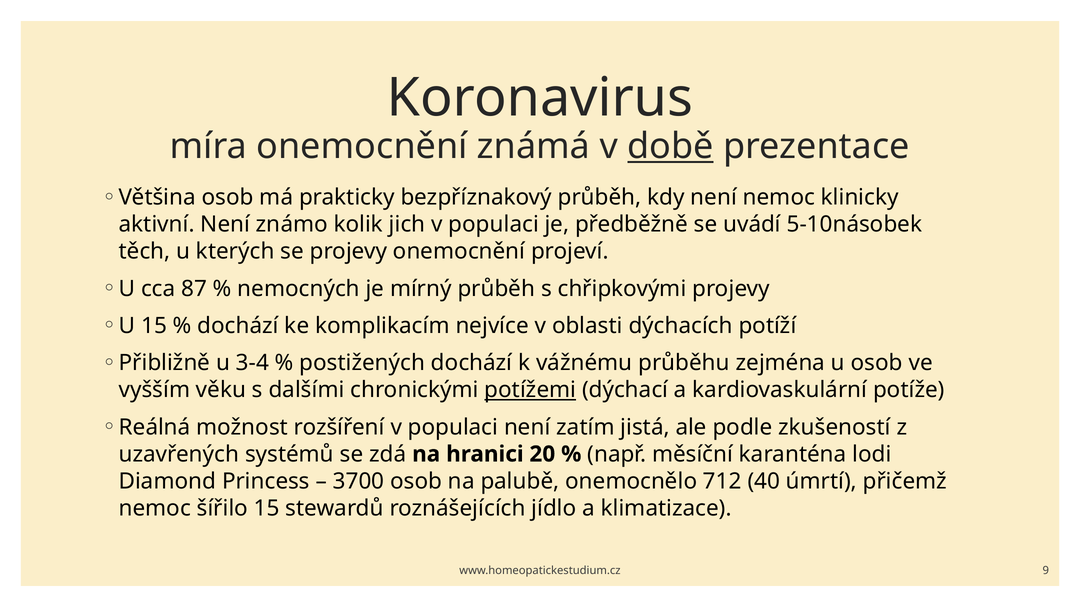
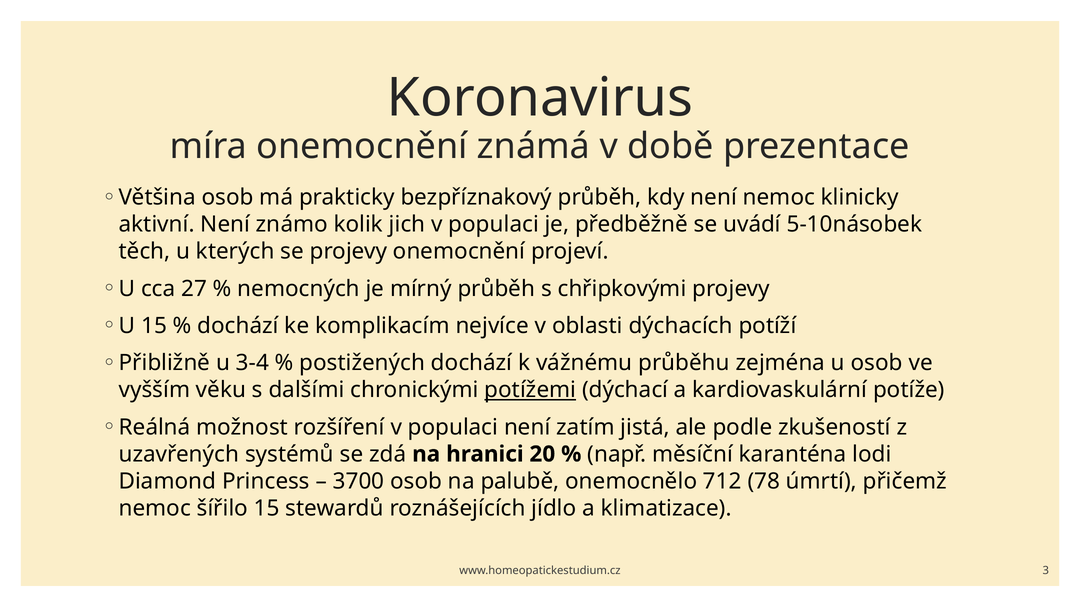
době underline: present -> none (670, 147)
87: 87 -> 27 (194, 289)
40: 40 -> 78 (764, 482)
9: 9 -> 3 (1046, 571)
